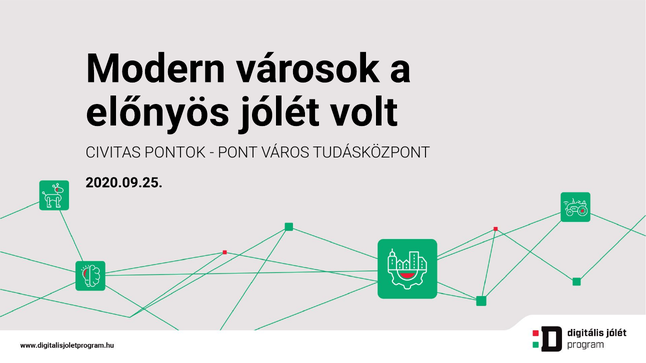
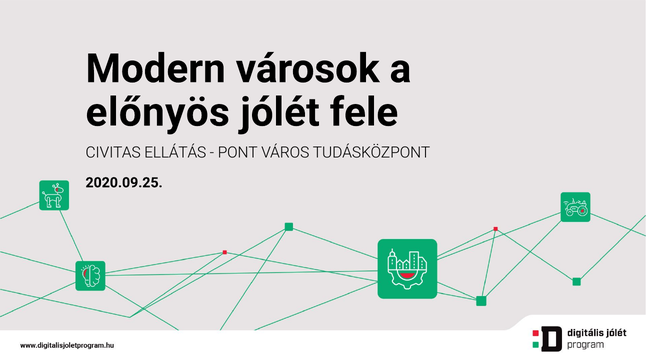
volt: volt -> fele (364, 113)
PONTOK: PONTOK -> ELLÁTÁS (175, 153)
